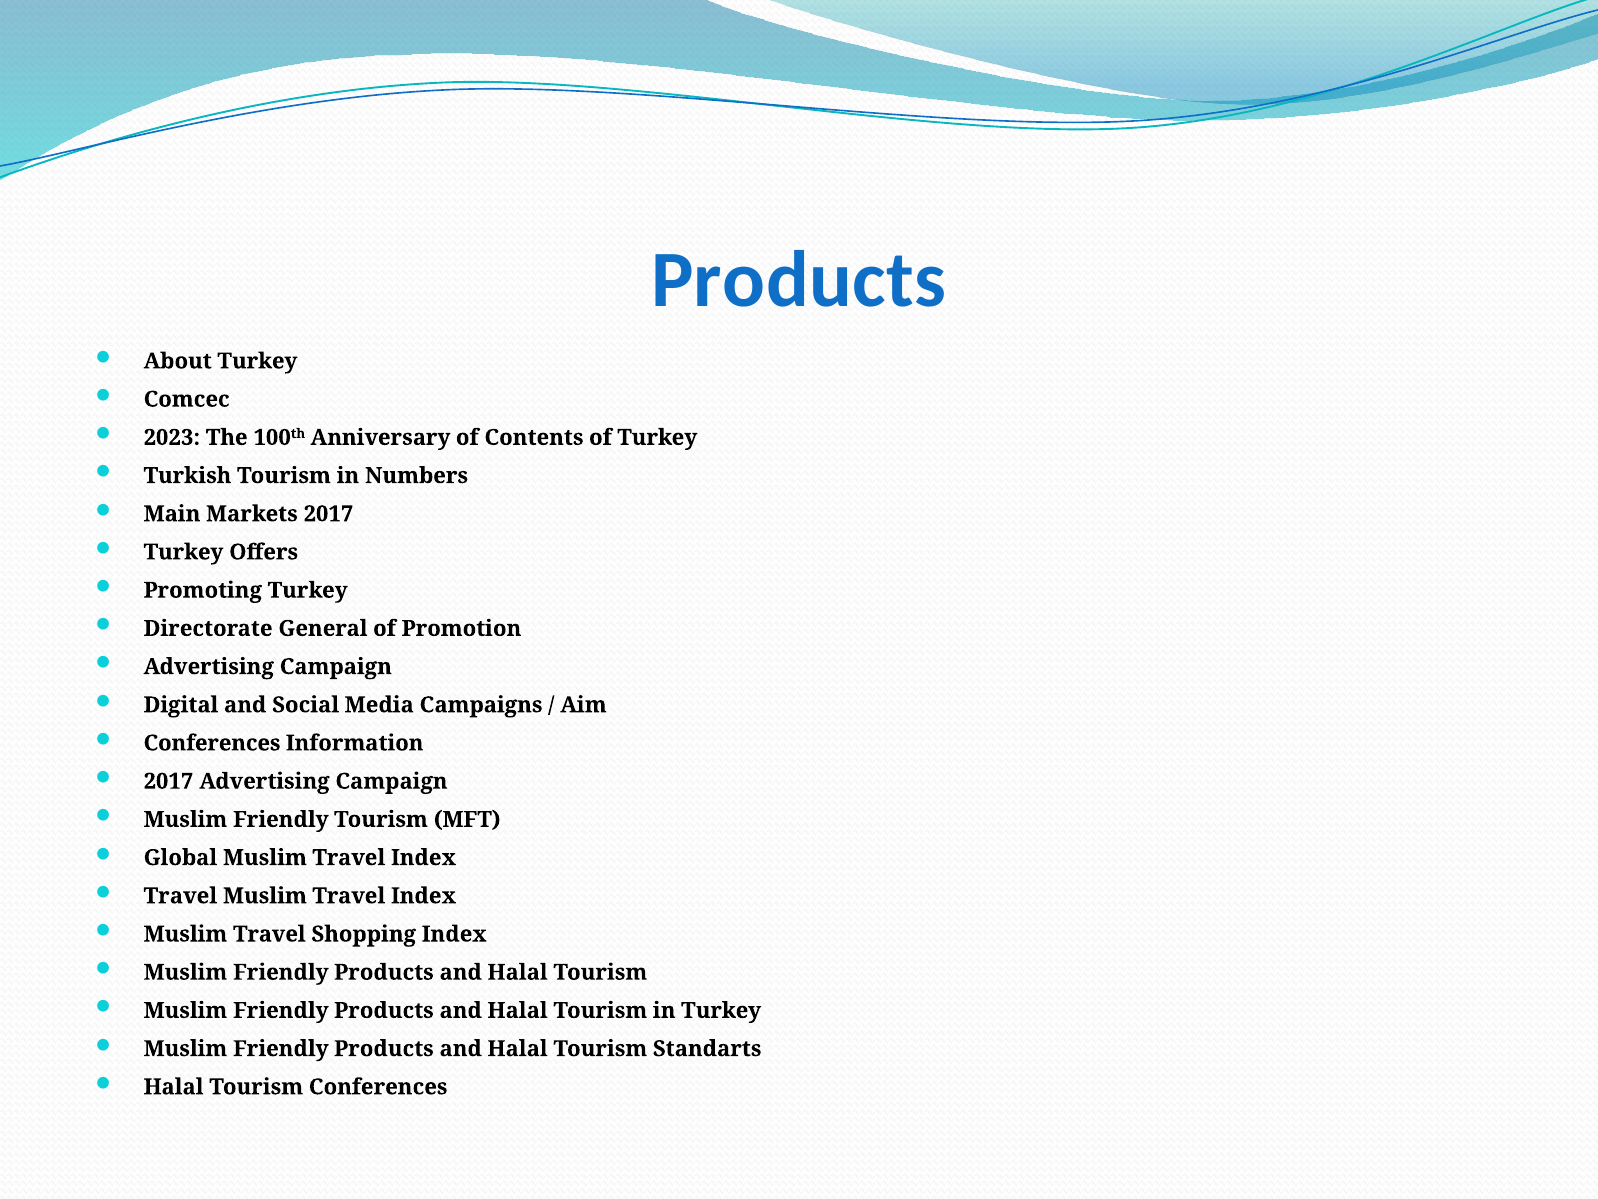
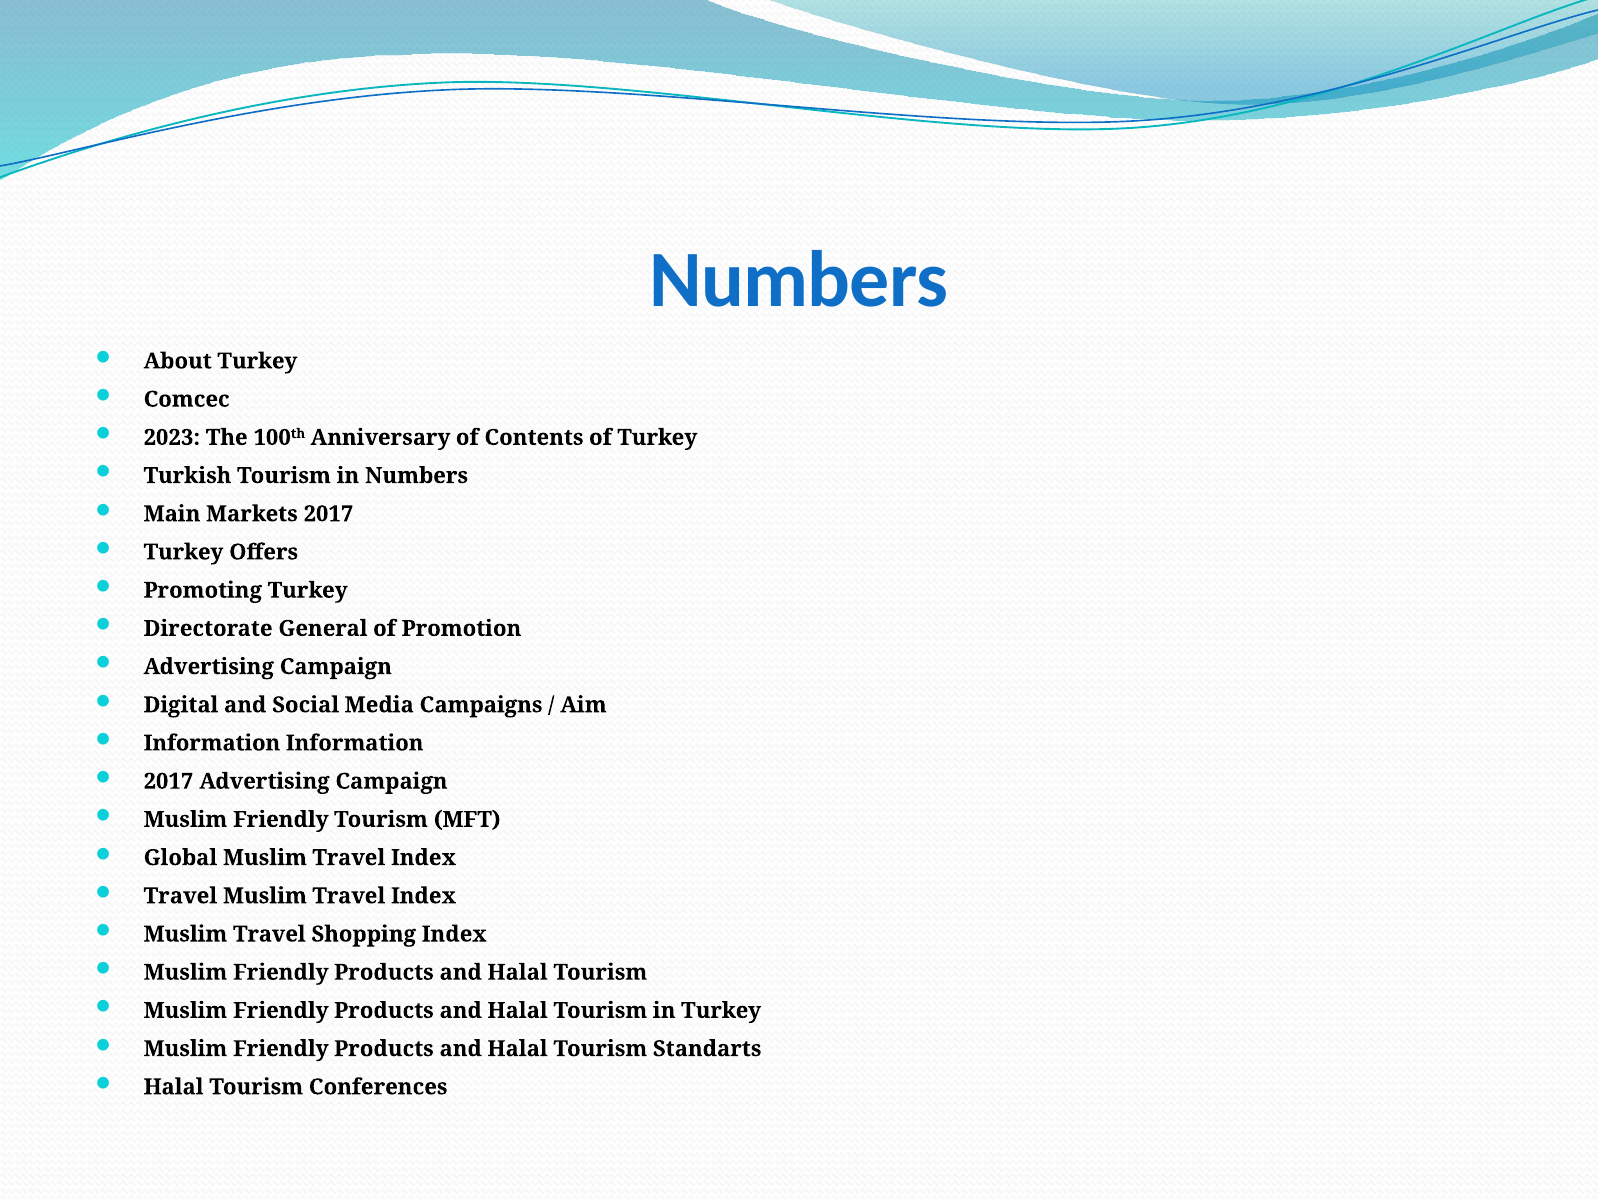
Products: Products -> Numbers (799, 280)
Conferences: Conferences -> Information (212, 743)
